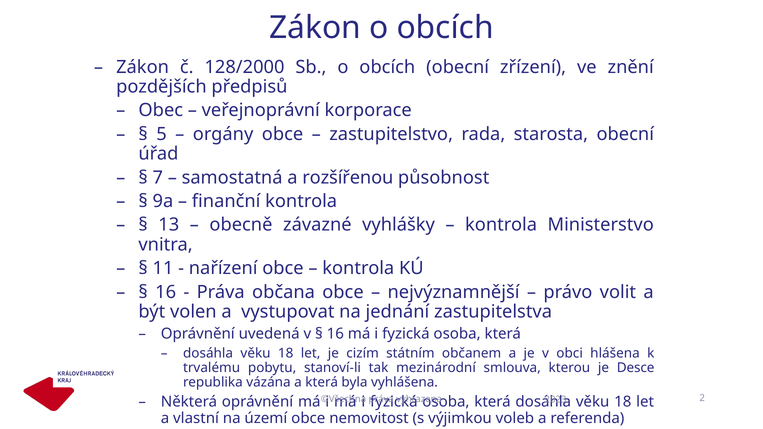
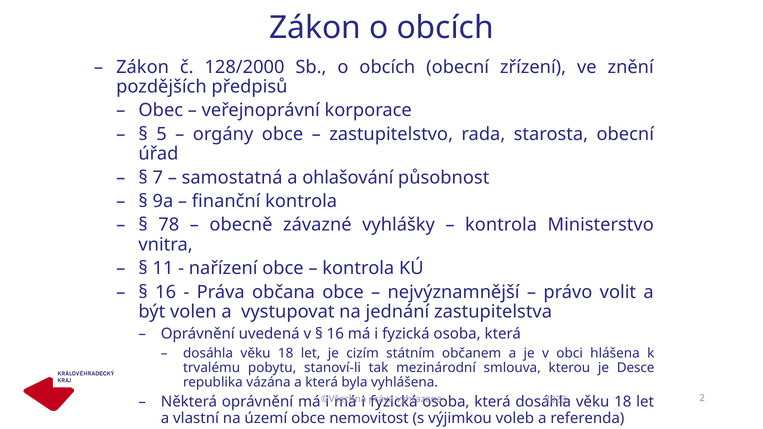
rozšířenou: rozšířenou -> ohlašování (348, 178)
13: 13 -> 78 (169, 225)
